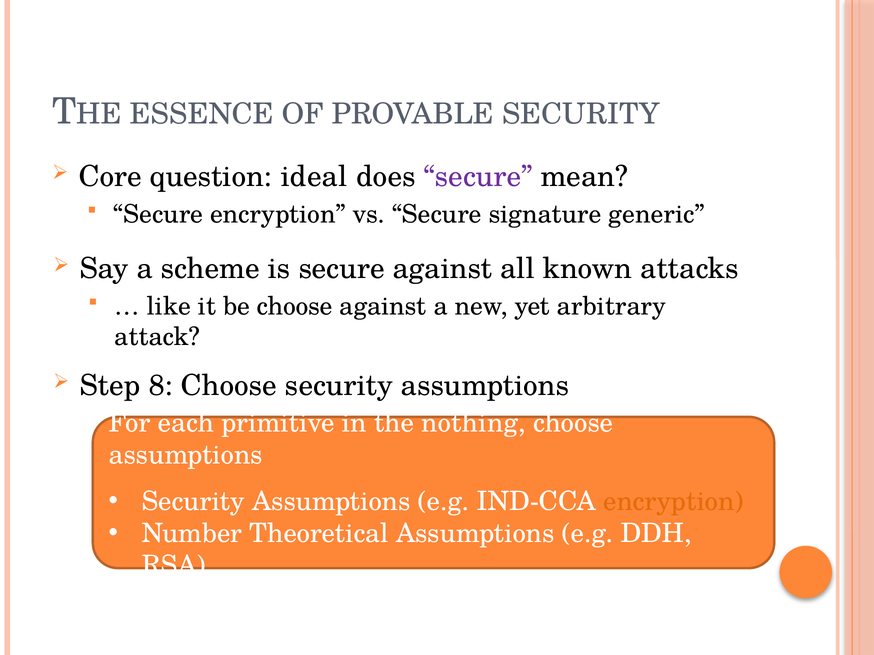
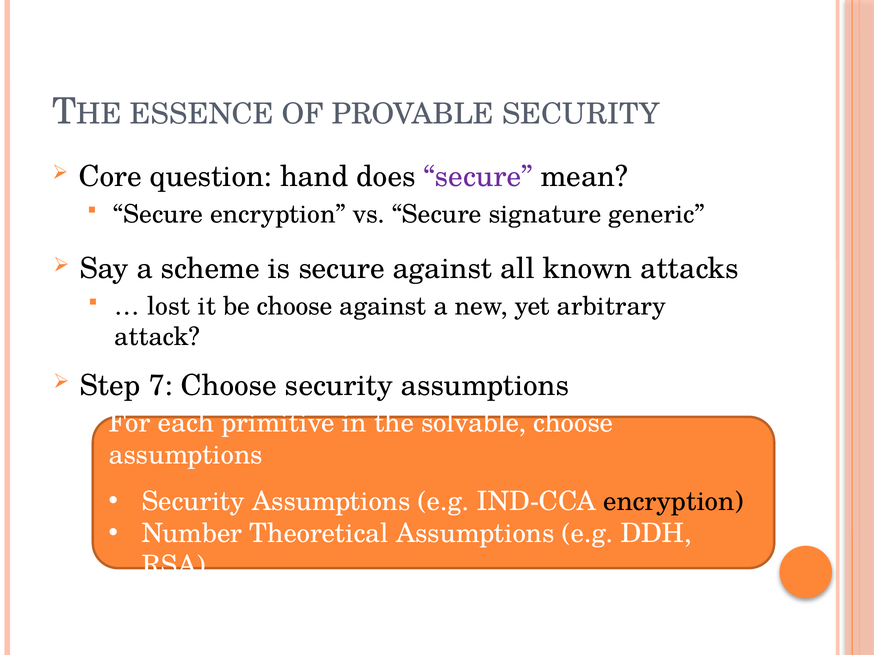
ideal: ideal -> hand (314, 177)
like: like -> lost (169, 307)
8: 8 -> 7 (161, 386)
nothing: nothing -> solvable (474, 423)
encryption colour: orange -> black (673, 502)
